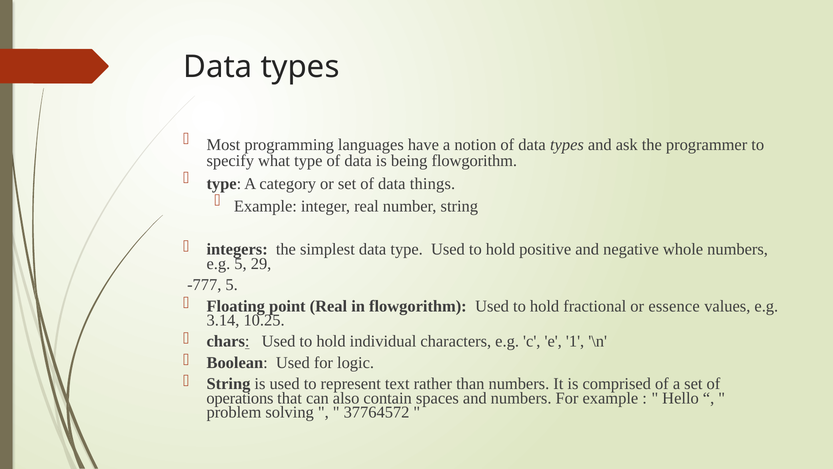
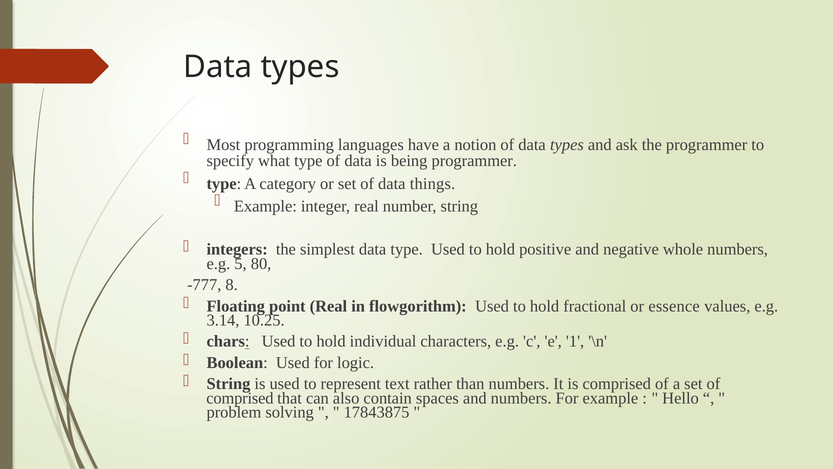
being flowgorithm: flowgorithm -> programmer (474, 161)
29: 29 -> 80 (261, 263)
-777 5: 5 -> 8 (232, 285)
operations: operations -> comprised (240, 398)
37764572: 37764572 -> 17843875 (377, 412)
